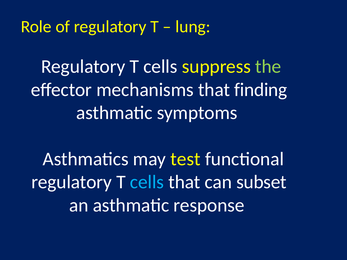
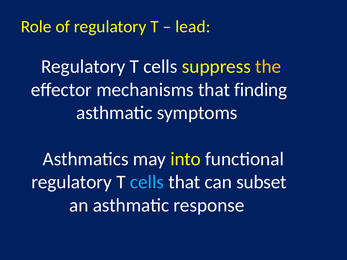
lung: lung -> lead (193, 27)
the colour: light green -> yellow (268, 67)
test: test -> into (186, 159)
